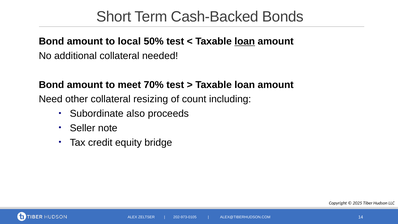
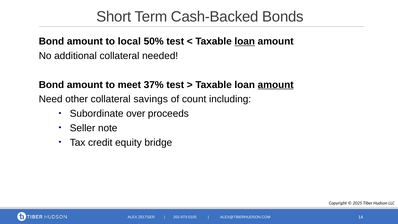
70%: 70% -> 37% (154, 85)
amount underline: none -> present (276, 85)
resizing: resizing -> savings (151, 99)
also: also -> over (136, 114)
